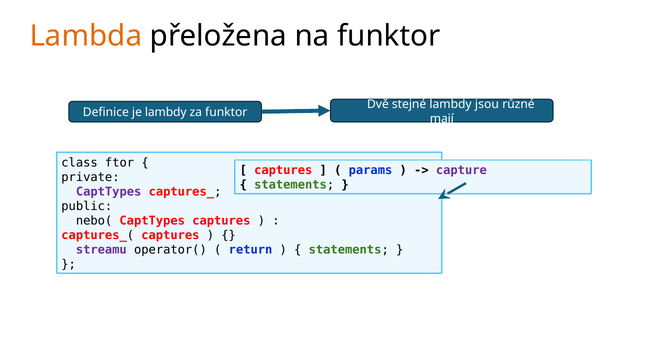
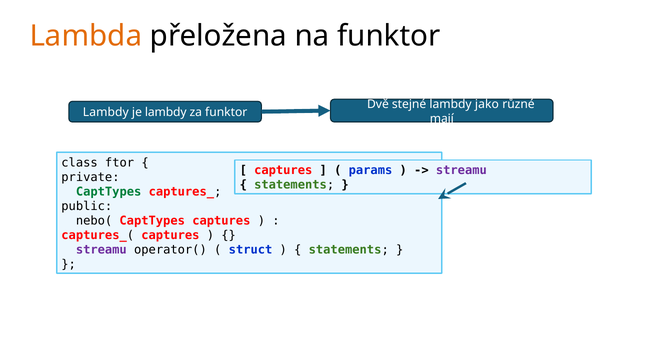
jsou: jsou -> jako (487, 104)
Definice: Definice -> Lambdy (106, 112)
capture: capture -> streamu (461, 170)
CaptTypes colour: purple -> green (109, 192)
return: return -> struct (251, 250)
